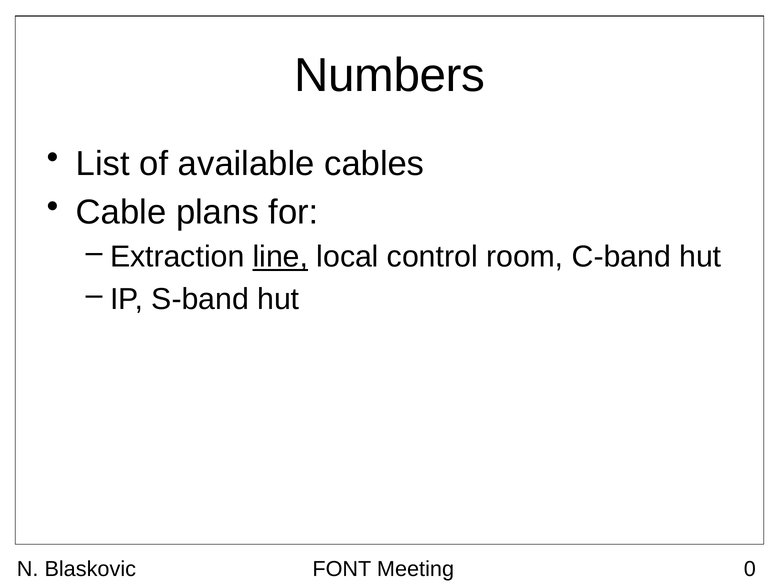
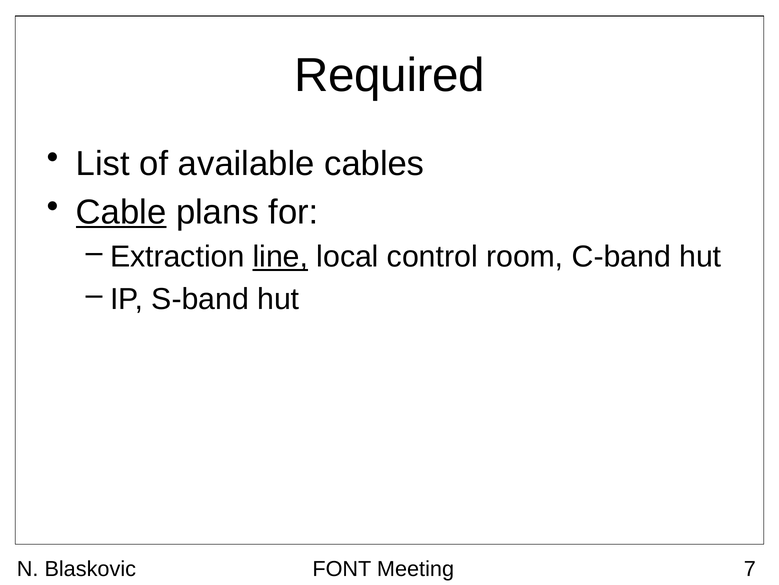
Numbers: Numbers -> Required (390, 75)
Cable underline: none -> present (121, 212)
0: 0 -> 7 (750, 568)
